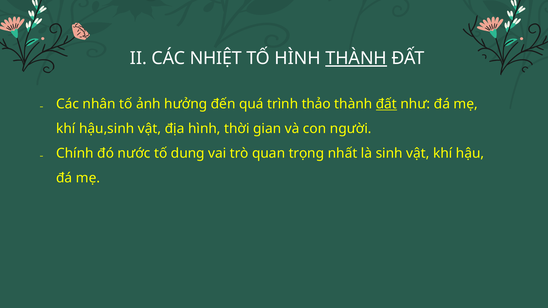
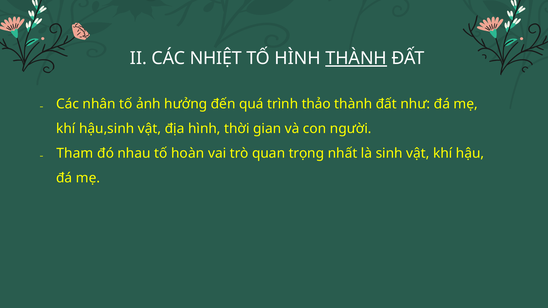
đất underline: present -> none (386, 104)
Chính: Chính -> Tham (75, 154)
nước: nước -> nhau (134, 154)
dung: dung -> hoàn (188, 154)
